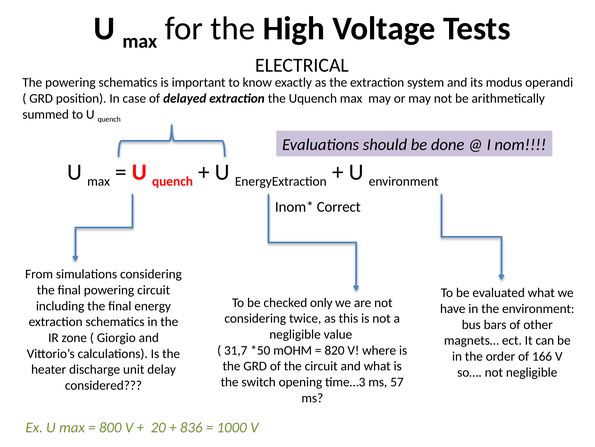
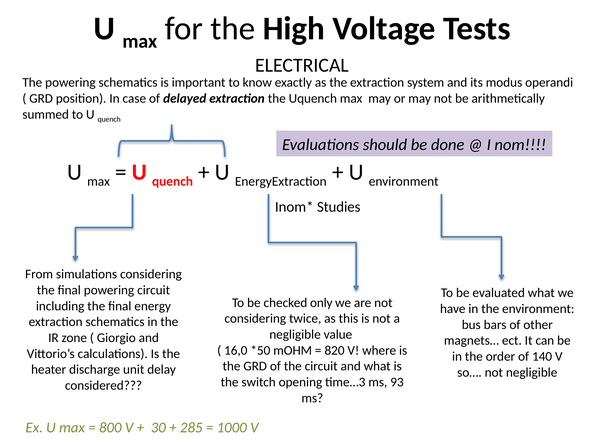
Correct: Correct -> Studies (339, 207)
31,7: 31,7 -> 16,0 (236, 350)
166: 166 -> 140 (542, 356)
57: 57 -> 93 (397, 381)
20: 20 -> 30 (158, 427)
836: 836 -> 285 (191, 427)
